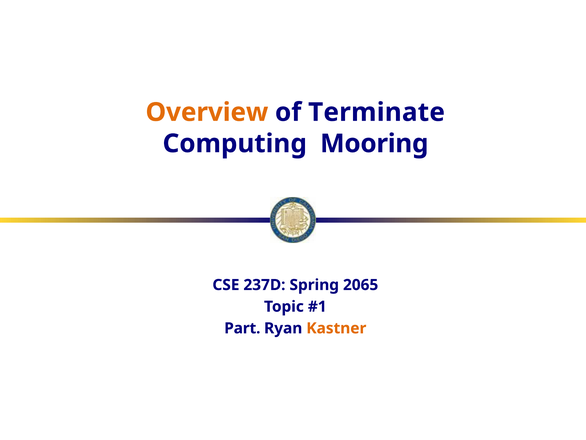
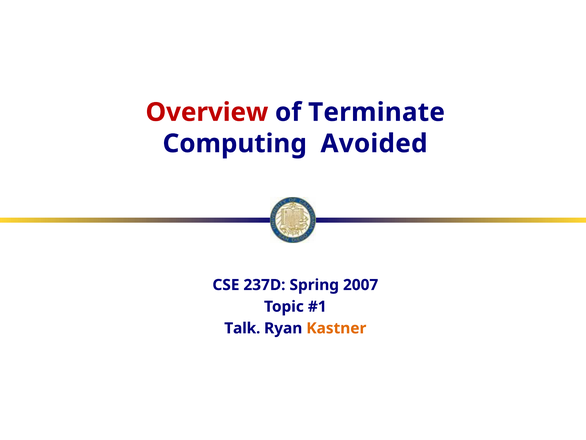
Overview colour: orange -> red (207, 112)
Mooring: Mooring -> Avoided (374, 143)
2065: 2065 -> 2007 (361, 285)
Part: Part -> Talk (242, 328)
